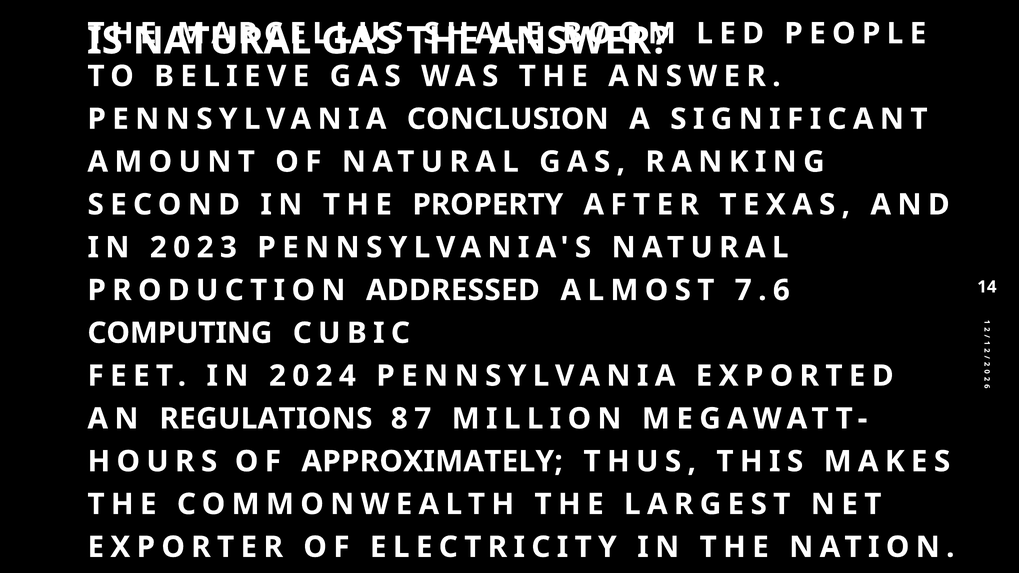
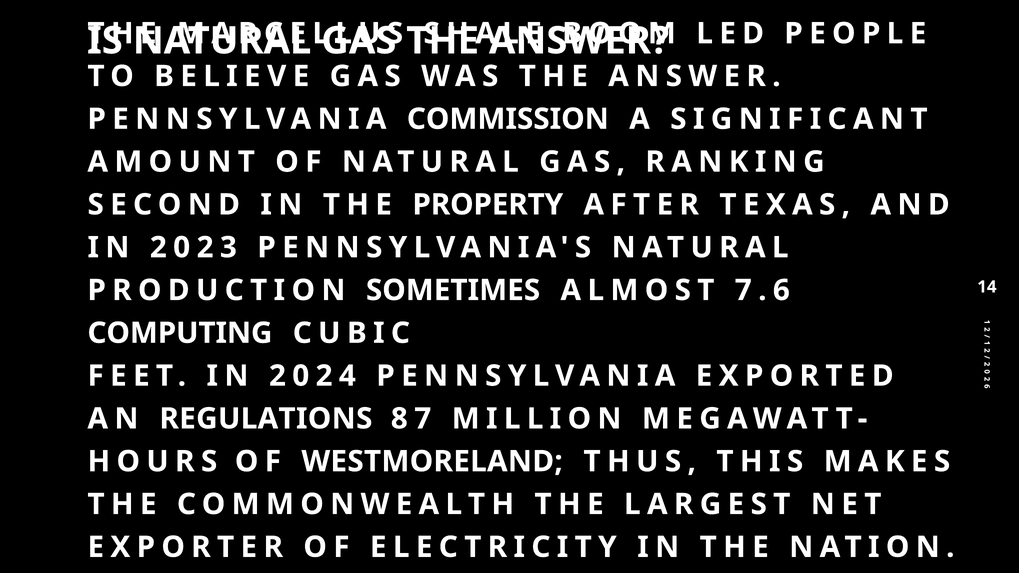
CONCLUSION: CONCLUSION -> COMMISSION (508, 119)
ADDRESSED: ADDRESSED -> SOMETIMES (453, 290)
APPROXIMATELY: APPROXIMATELY -> WESTMORELAND (432, 462)
